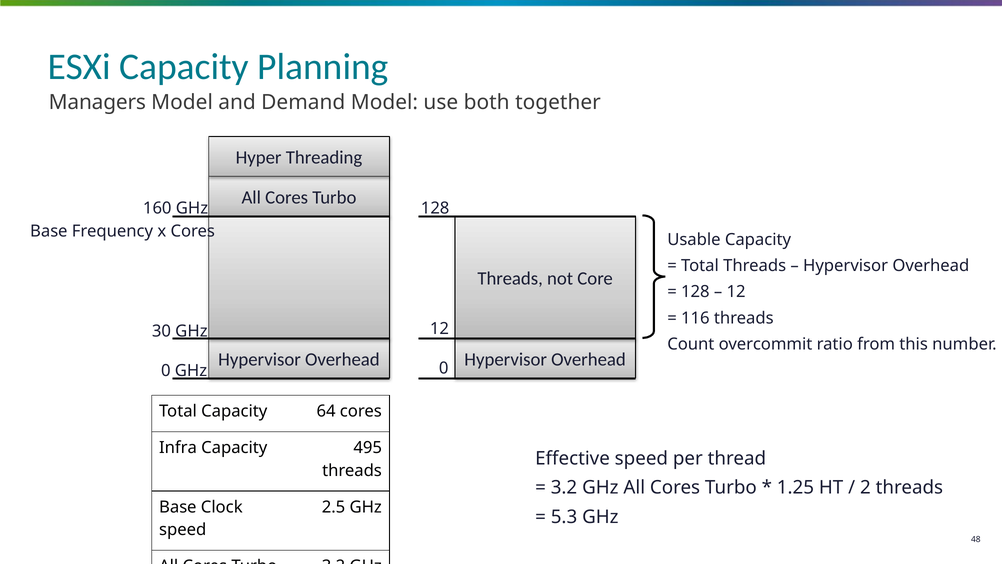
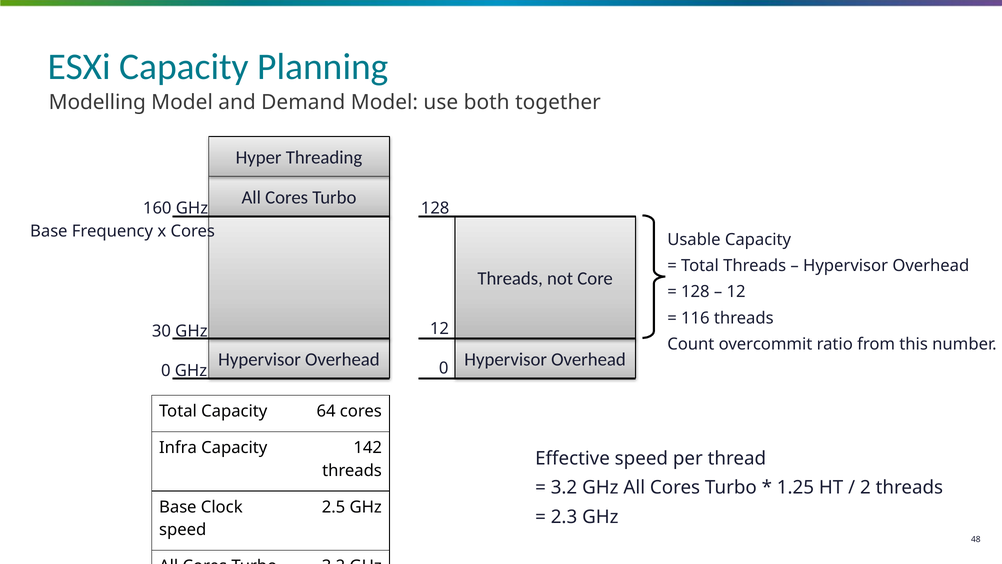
Managers: Managers -> Modelling (97, 102)
495: 495 -> 142 (368, 448)
5.3: 5.3 -> 2.3 (564, 517)
